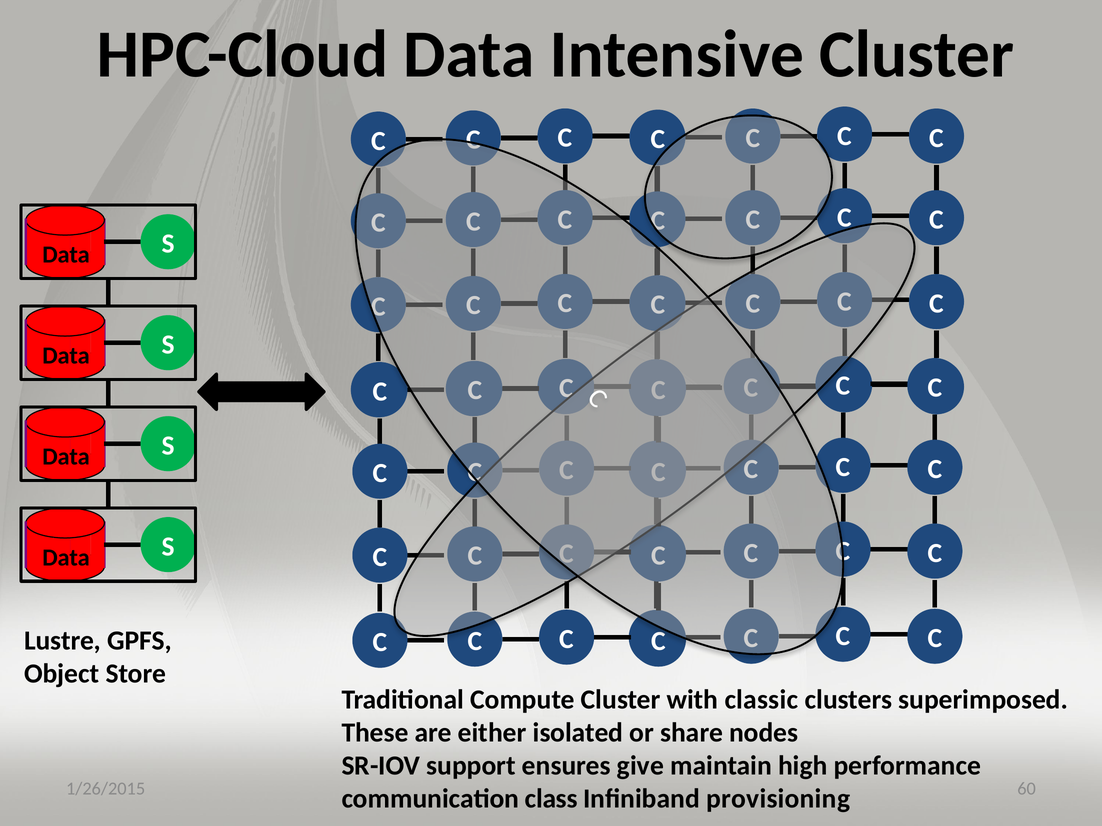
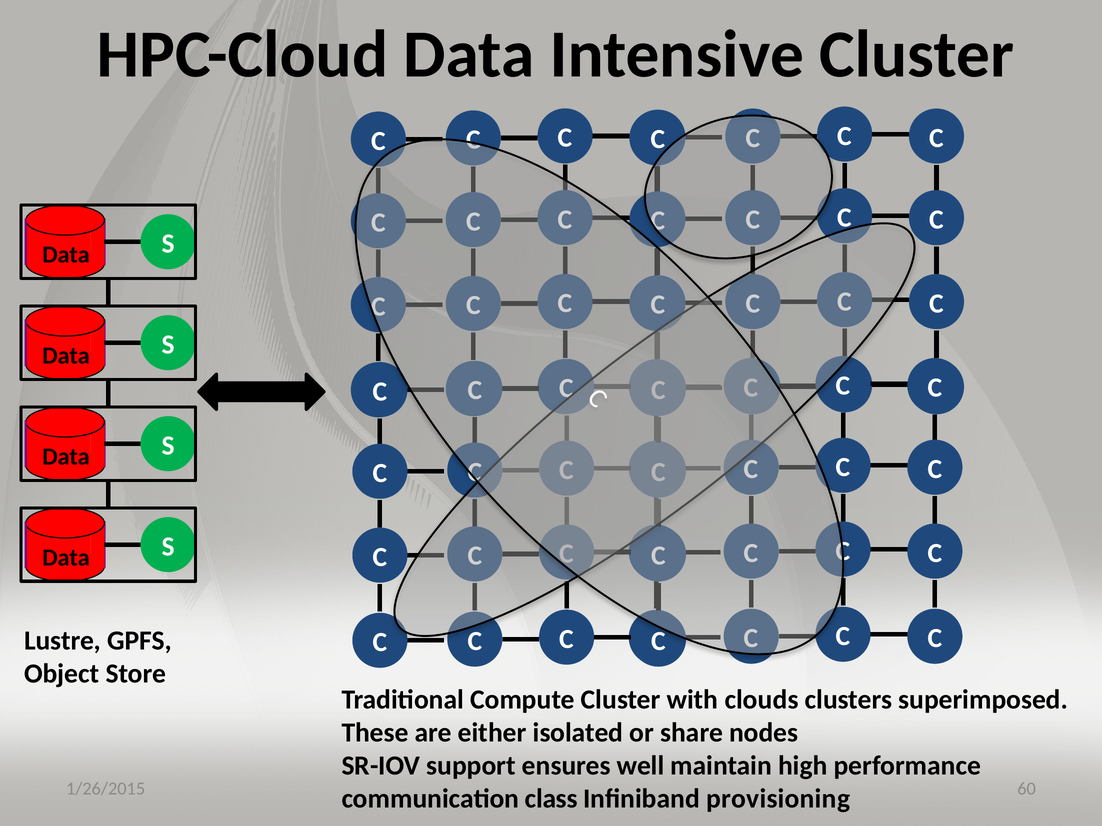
classic: classic -> clouds (762, 700)
give: give -> well (641, 766)
